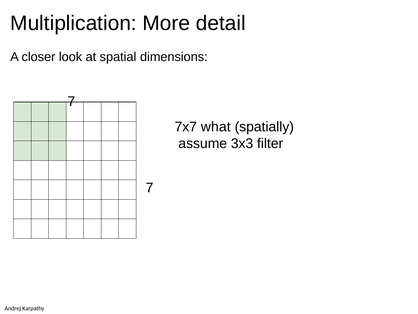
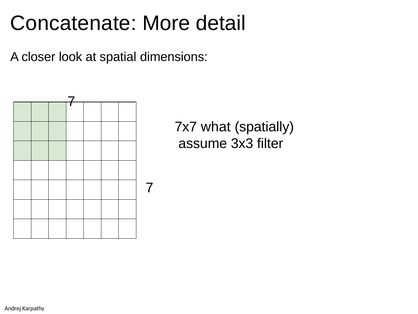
Multiplication: Multiplication -> Concatenate (73, 23)
